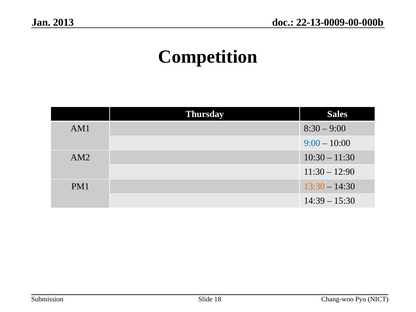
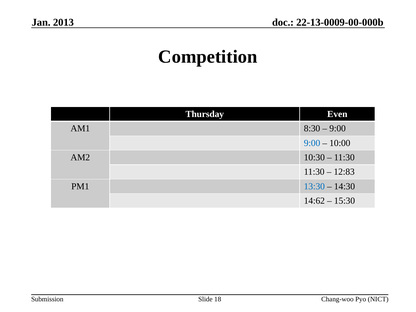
Sales: Sales -> Even (337, 114)
12:90: 12:90 -> 12:83 (344, 172)
13:30 colour: orange -> blue (314, 186)
14:39: 14:39 -> 14:62 (314, 201)
